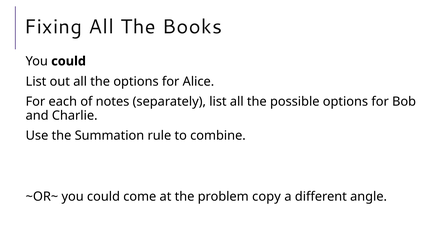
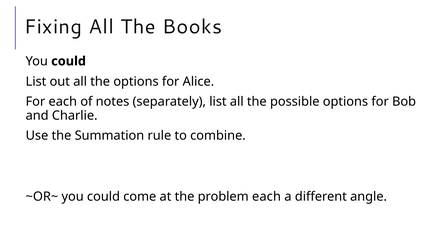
problem copy: copy -> each (266, 196)
